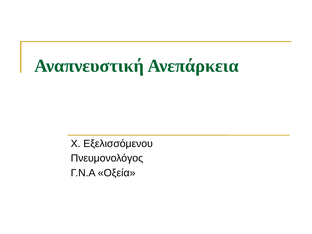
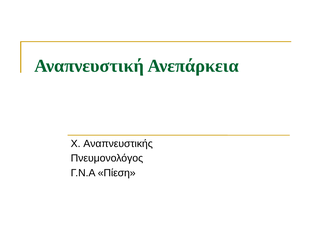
Εξελισσόμενου: Εξελισσόμενου -> Αναπνευστικής (118, 144)
Οξεία: Οξεία -> Πίεση (117, 173)
